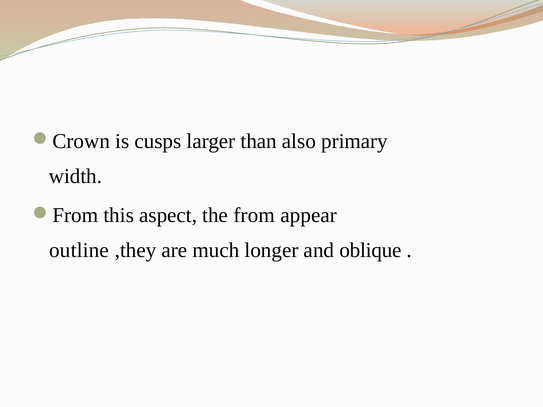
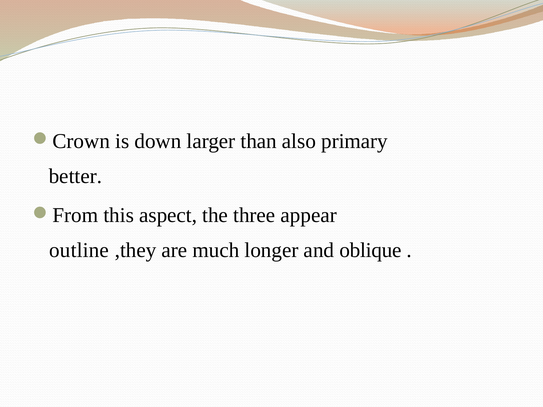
cusps: cusps -> down (158, 141)
width: width -> better (75, 176)
from: from -> three (254, 215)
